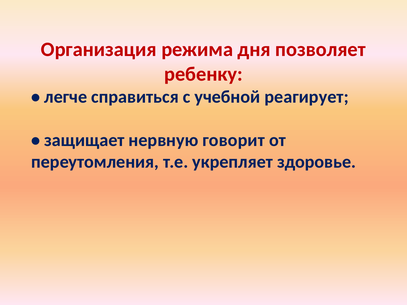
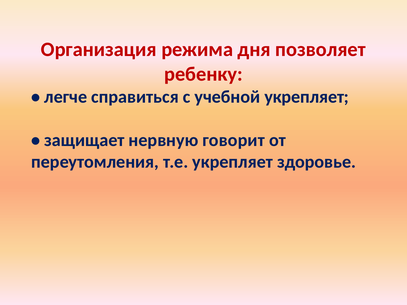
учебной реагирует: реагирует -> укрепляет (307, 97)
